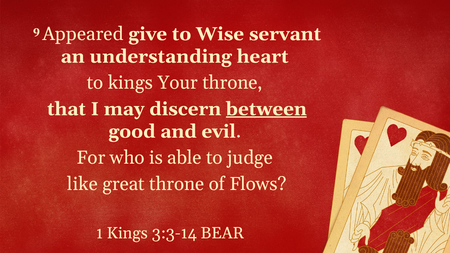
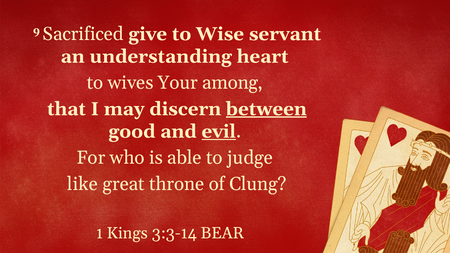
Appeared: Appeared -> Sacrificed (83, 34)
to kings: kings -> wives (131, 83)
Your throne: throne -> among (233, 83)
evil underline: none -> present (219, 132)
Flows: Flows -> Clung (258, 184)
